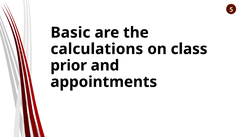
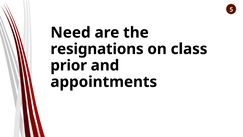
Basic: Basic -> Need (71, 33)
calculations: calculations -> resignations (97, 49)
